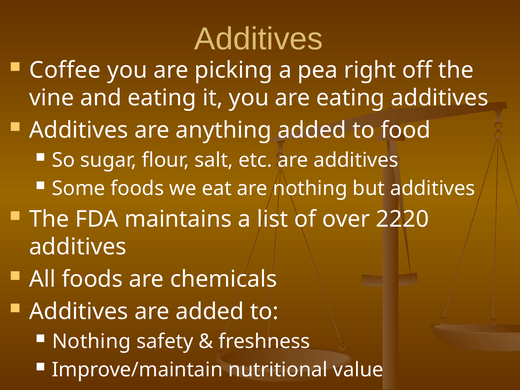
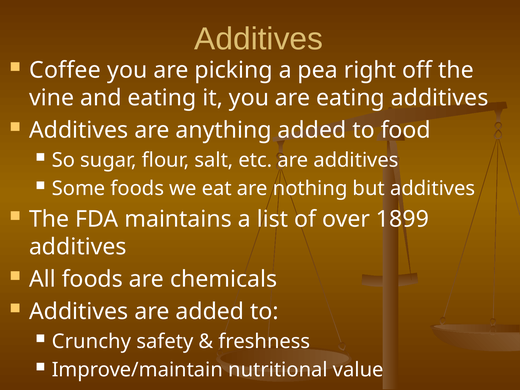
2220: 2220 -> 1899 (402, 219)
Nothing: Nothing -> Crunchy (91, 342)
